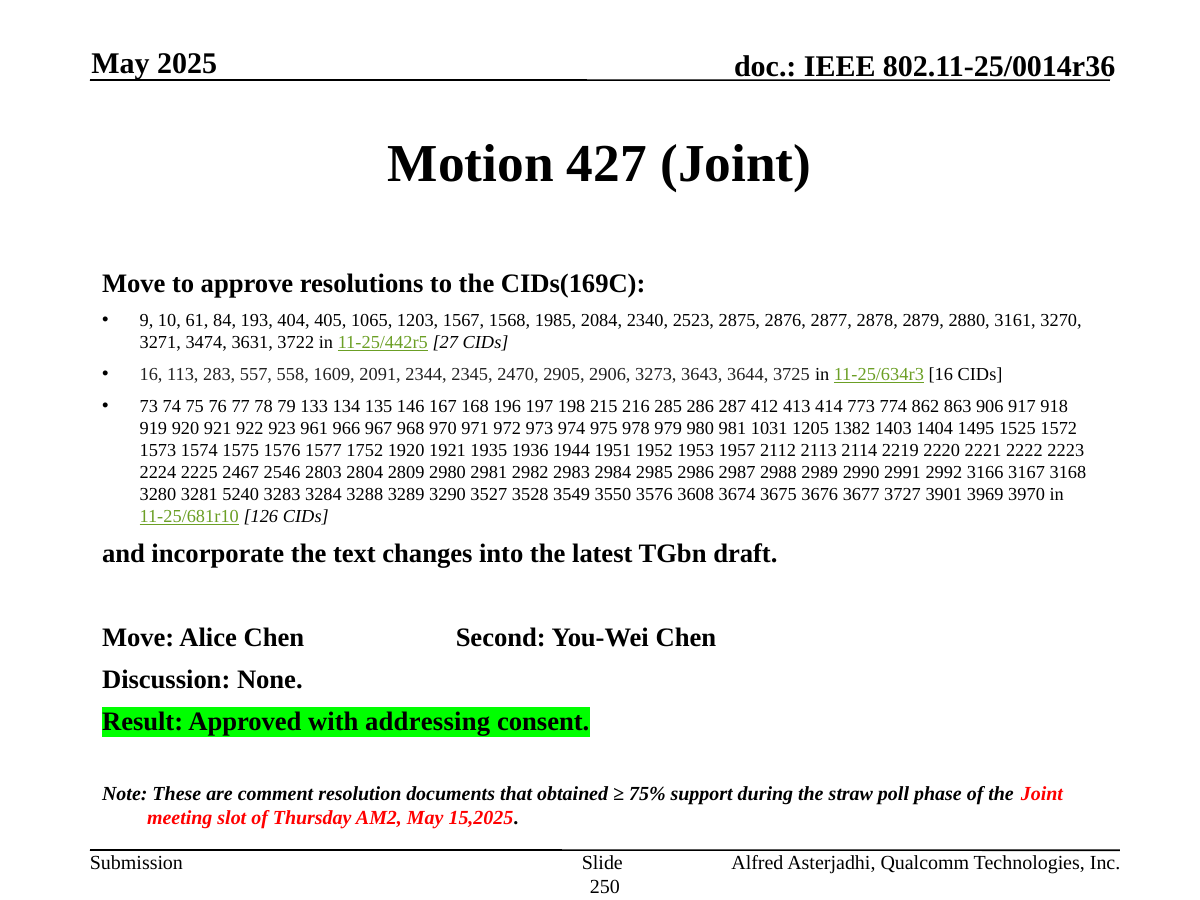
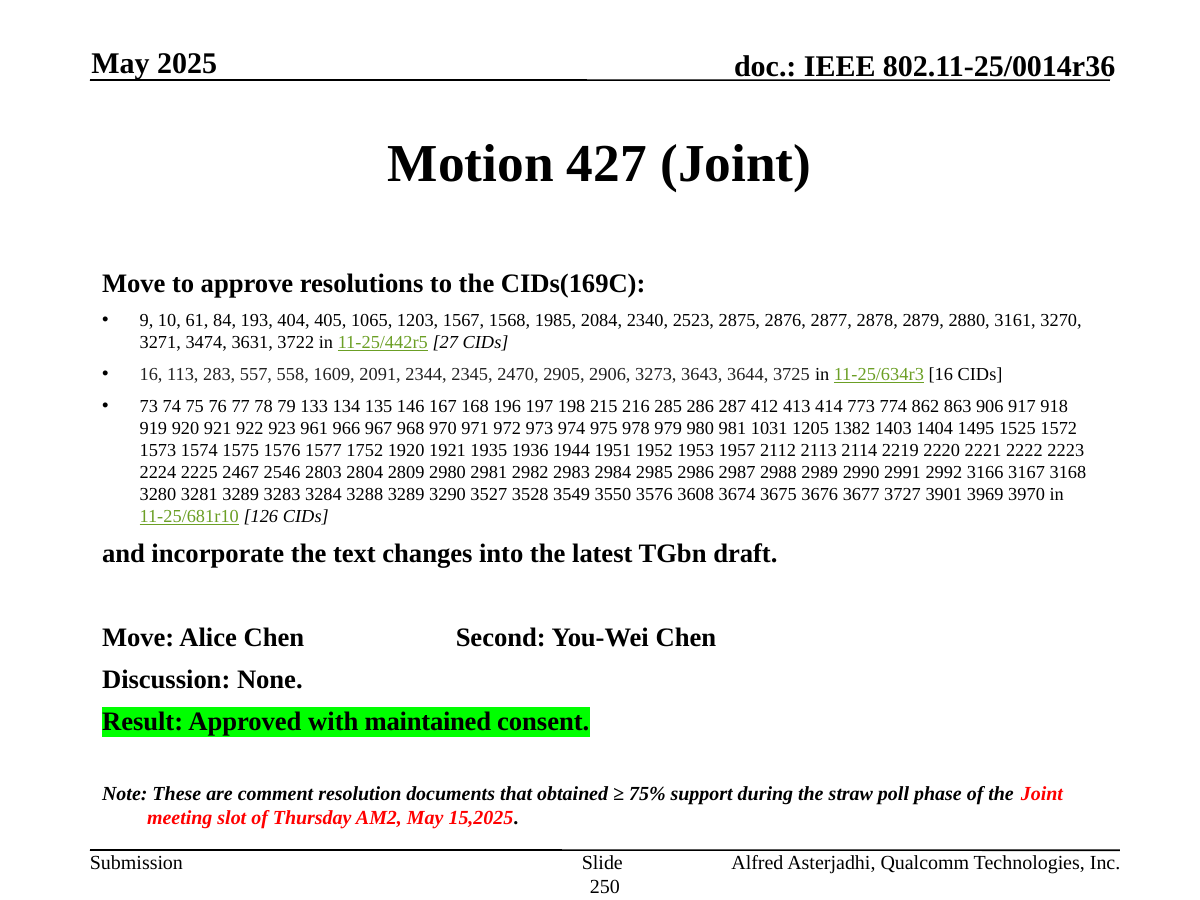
3281 5240: 5240 -> 3289 (241, 494)
addressing: addressing -> maintained (428, 722)
